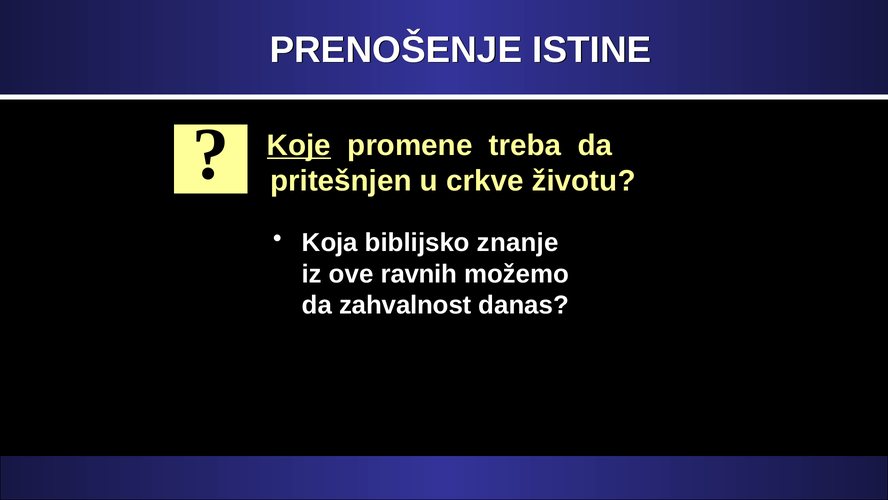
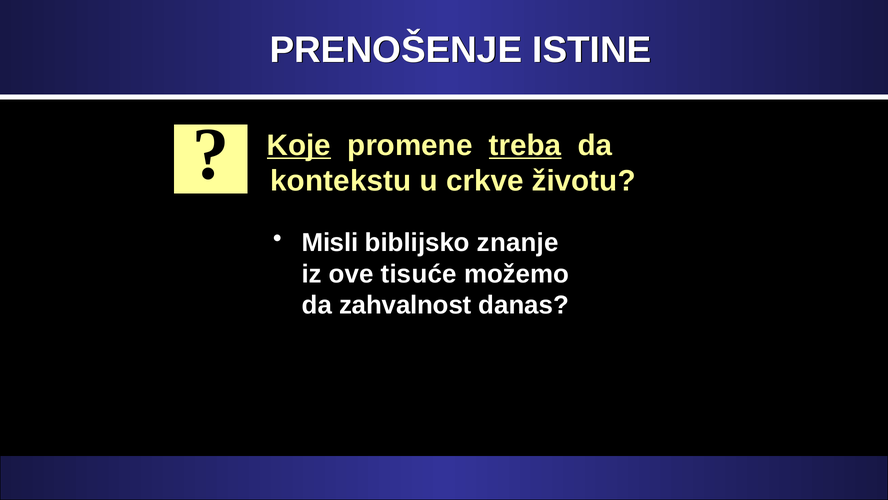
treba underline: none -> present (525, 145)
pritešnjen: pritešnjen -> kontekstu (341, 181)
Koja: Koja -> Misli (330, 243)
ravnih: ravnih -> tisuće (419, 274)
